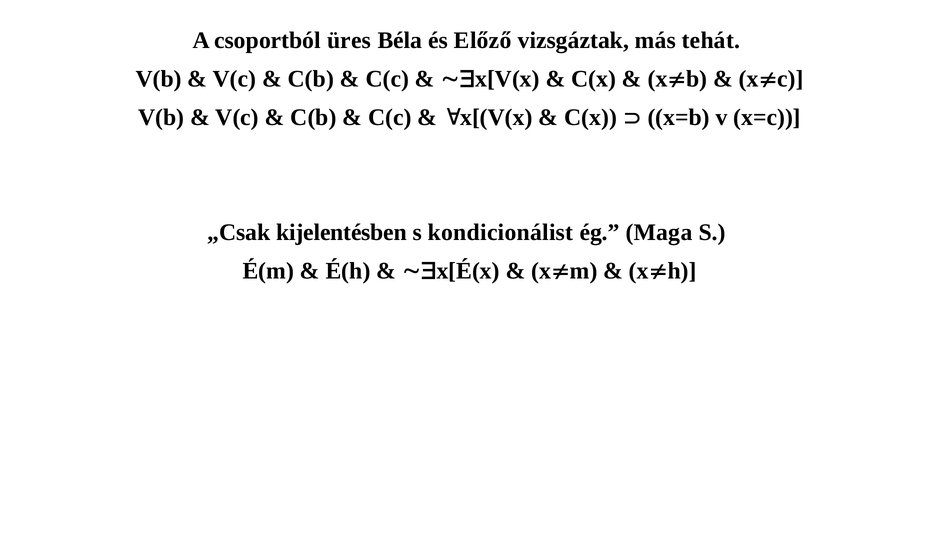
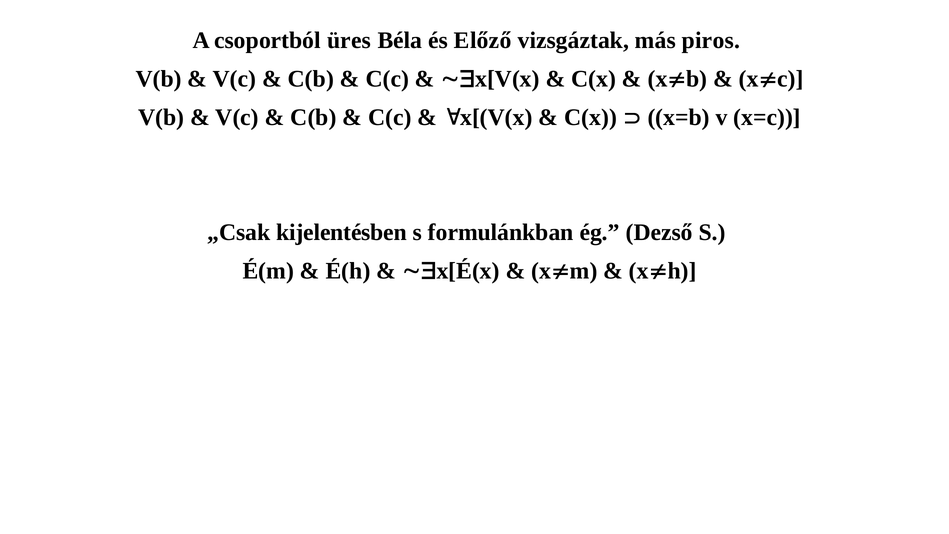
tehát: tehát -> piros (711, 41)
kondicionálist: kondicionálist -> formulánkban (501, 232)
Maga: Maga -> Dezső (659, 232)
